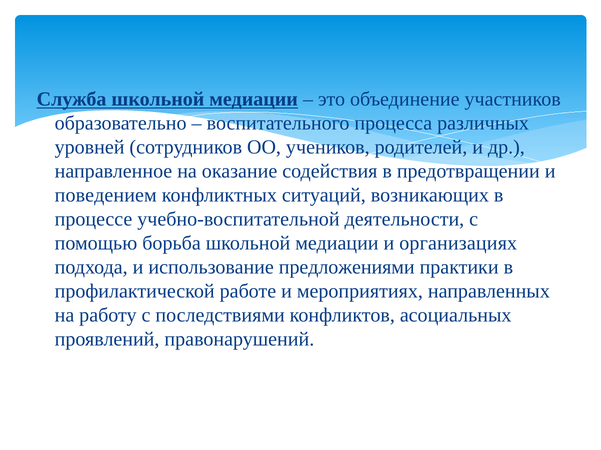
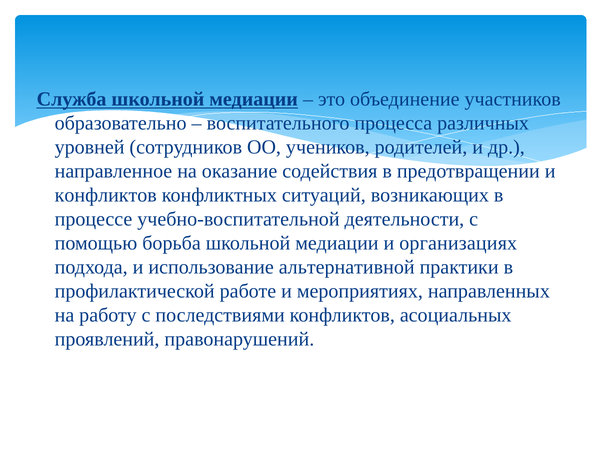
поведением: поведением -> конфликтов (106, 196)
предложениями: предложениями -> альтернативной (347, 268)
